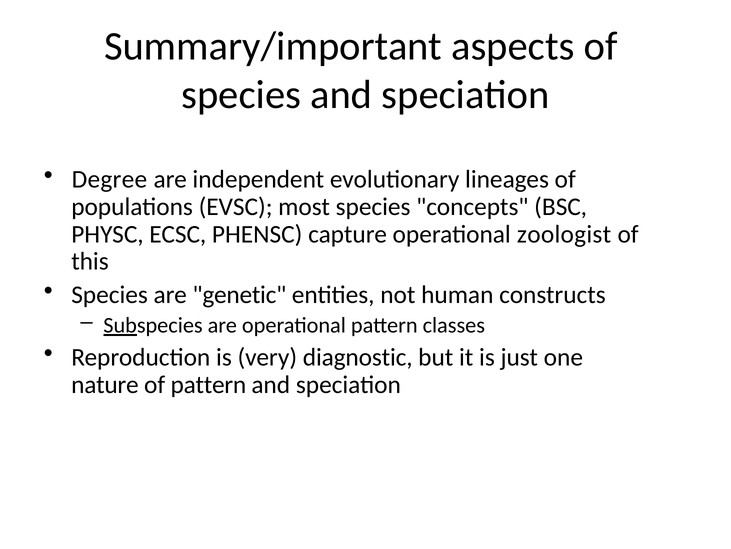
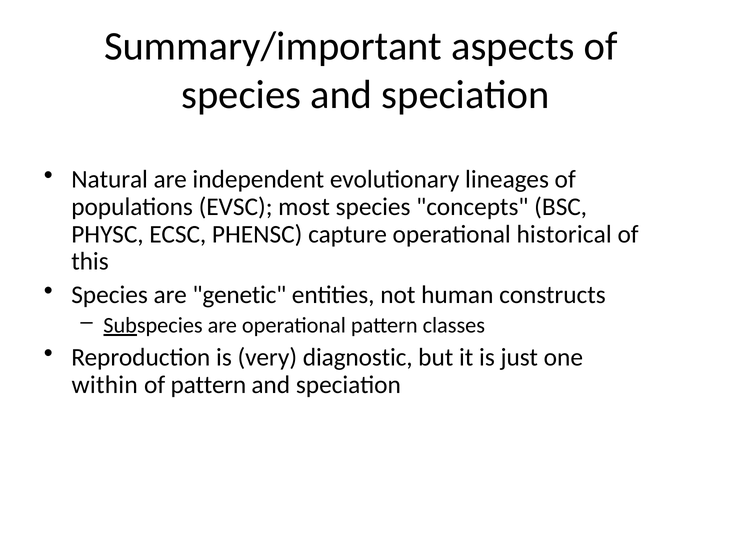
Degree: Degree -> Natural (110, 179)
zoologist: zoologist -> historical (564, 234)
nature: nature -> within (105, 384)
